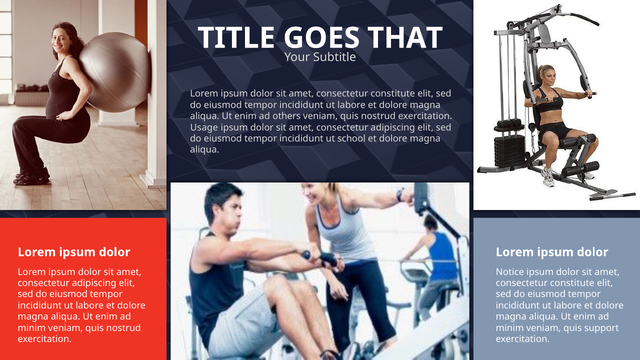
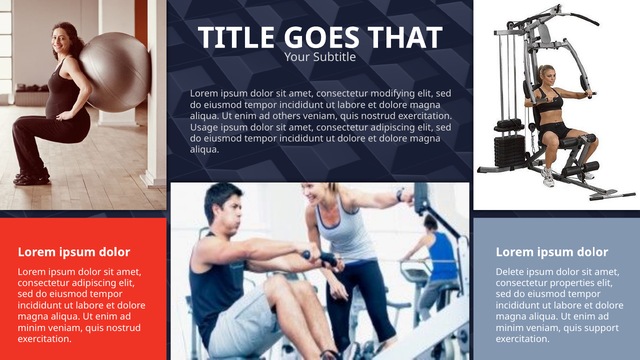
constitute: constitute -> modifying (393, 94)
ut school: school -> dolore (352, 139)
Notice: Notice -> Delete (510, 272)
constitute: constitute -> properties (572, 283)
